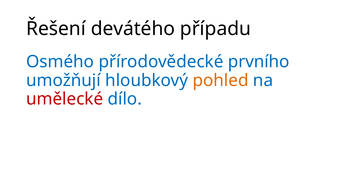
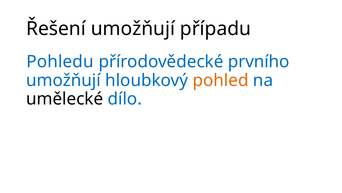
Řešení devátého: devátého -> umožňují (133, 29)
Osmého: Osmého -> Pohledu (60, 62)
umělecké colour: red -> black (65, 99)
